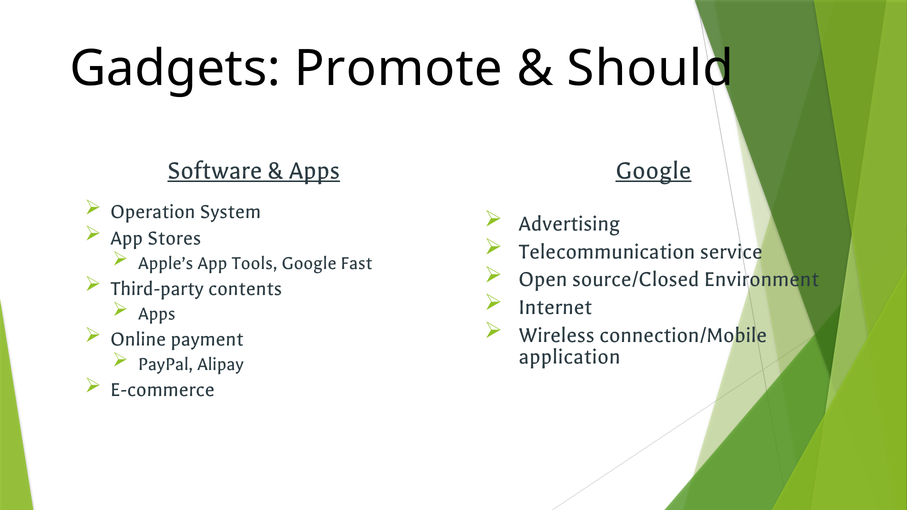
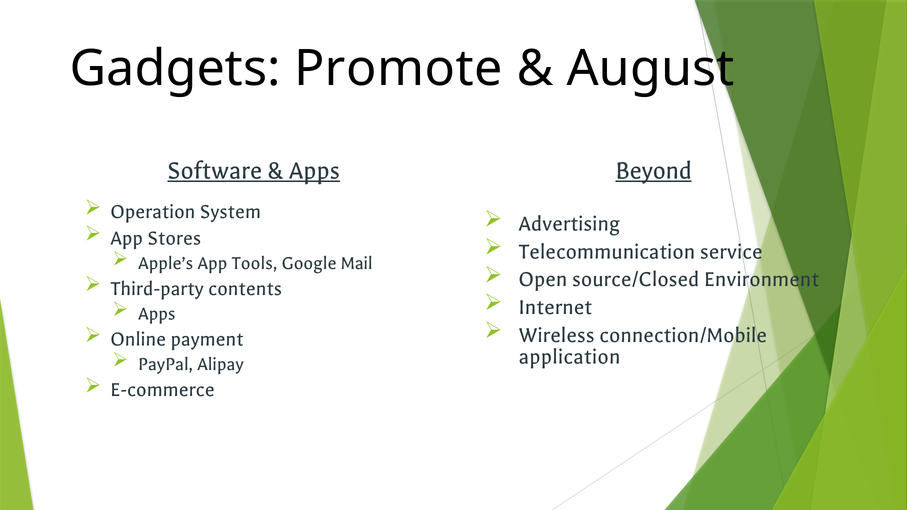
Should: Should -> August (651, 69)
Google: Google -> Beyond (654, 170)
Fast: Fast -> Mail (357, 263)
